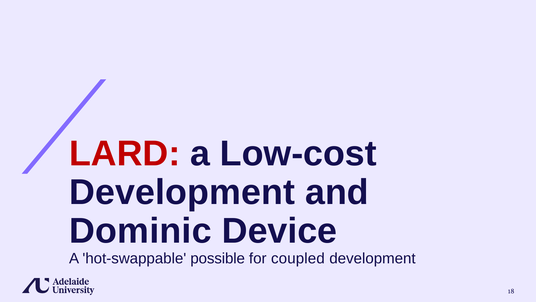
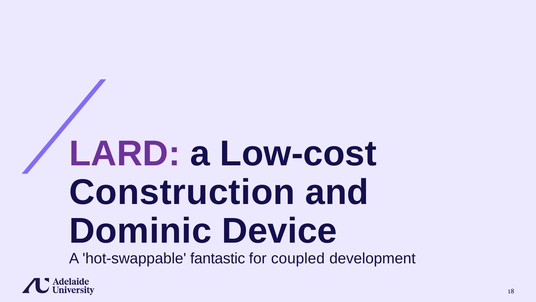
LARD colour: red -> purple (125, 154)
Development: Development -> Construction (182, 192)
possible: possible -> fantastic (218, 258)
